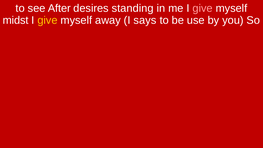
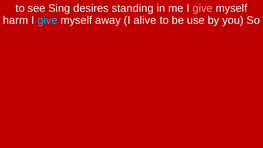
After: After -> Sing (59, 8)
midst: midst -> harm (16, 20)
give colour: yellow -> light blue (47, 20)
says: says -> alive (145, 20)
